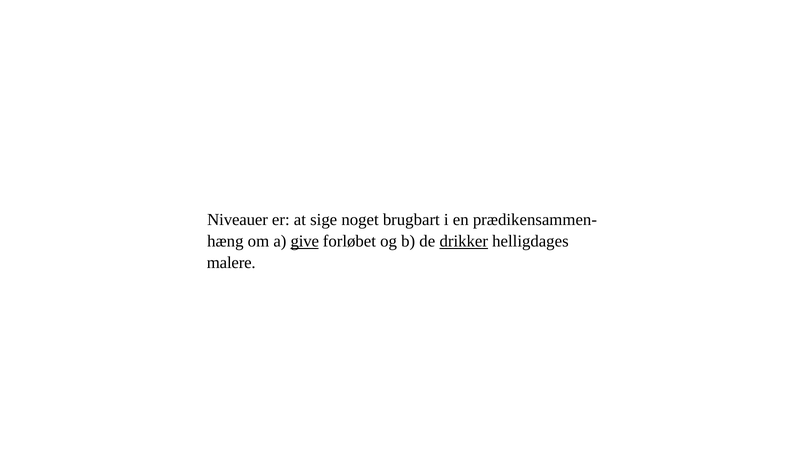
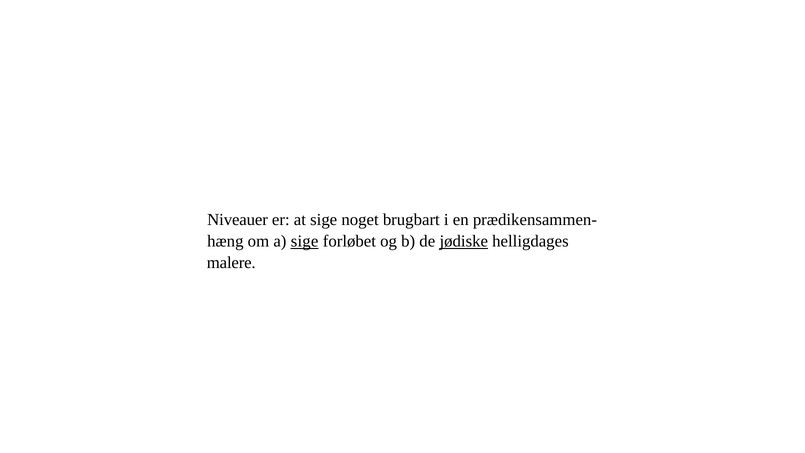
a give: give -> sige (305, 241)
drikker: drikker -> jødiske (464, 241)
